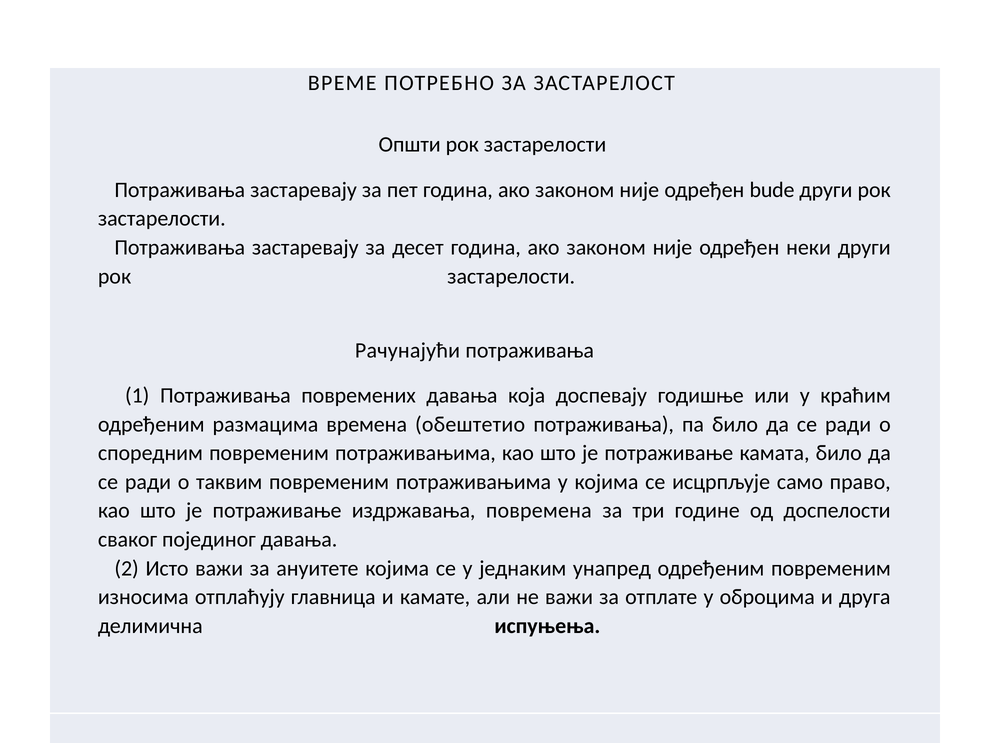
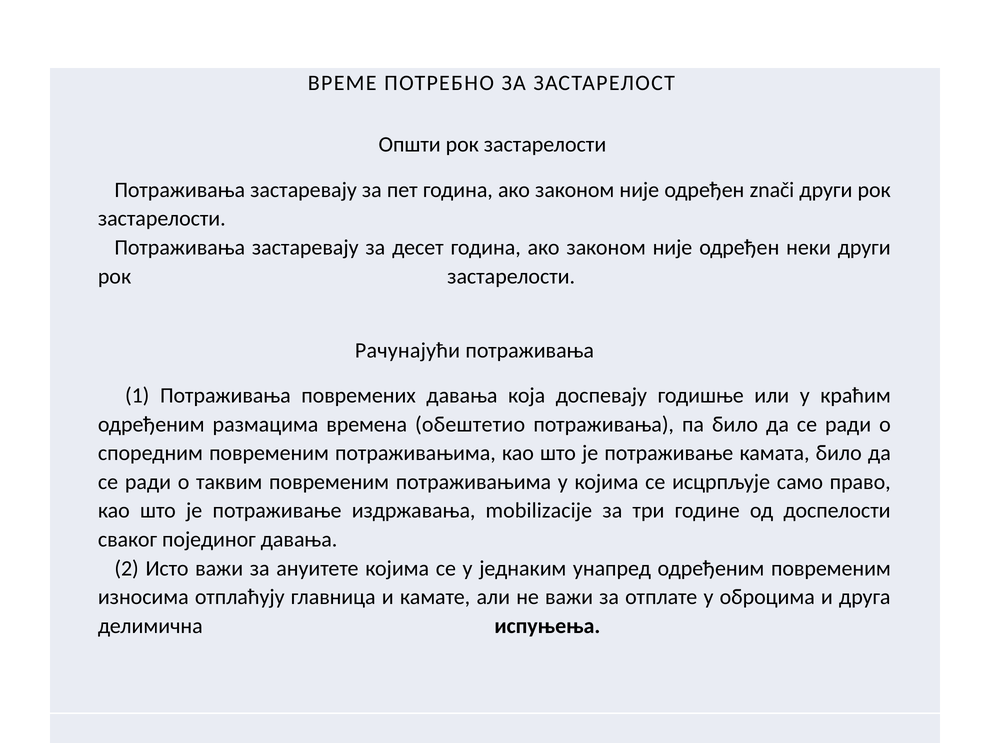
bude: bude -> znači (772, 190)
повремена: повремена -> mobilizacije (539, 510)
